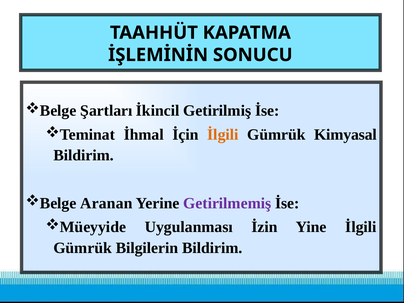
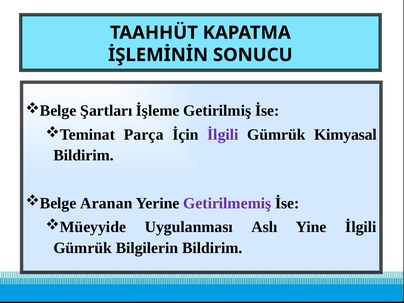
İkincil: İkincil -> İşleme (158, 111)
İhmal: İhmal -> Parça (144, 135)
İlgili colour: orange -> purple (223, 135)
İzin: İzin -> Aslı (265, 227)
